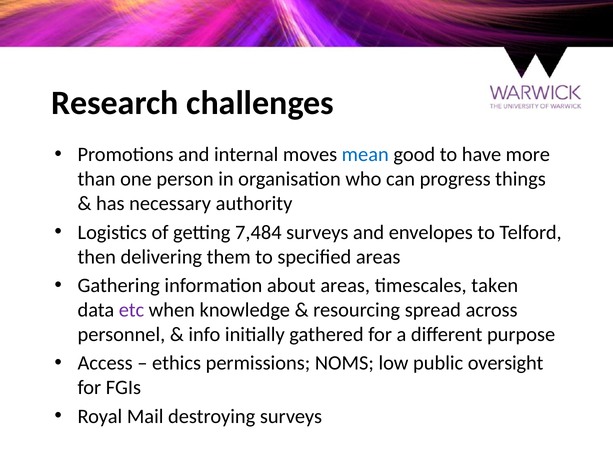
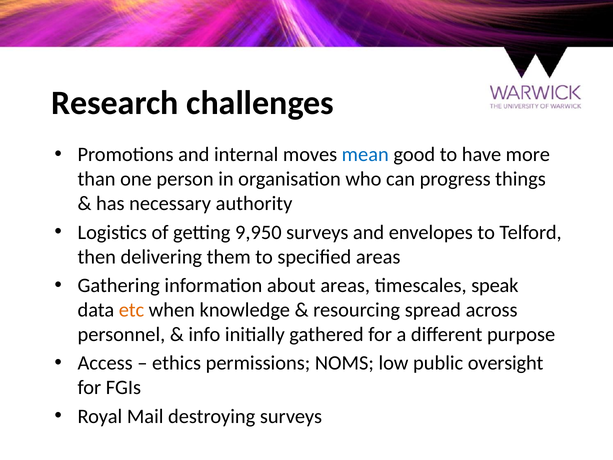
7,484: 7,484 -> 9,950 (258, 232)
taken: taken -> speak (495, 285)
etc colour: purple -> orange (131, 310)
